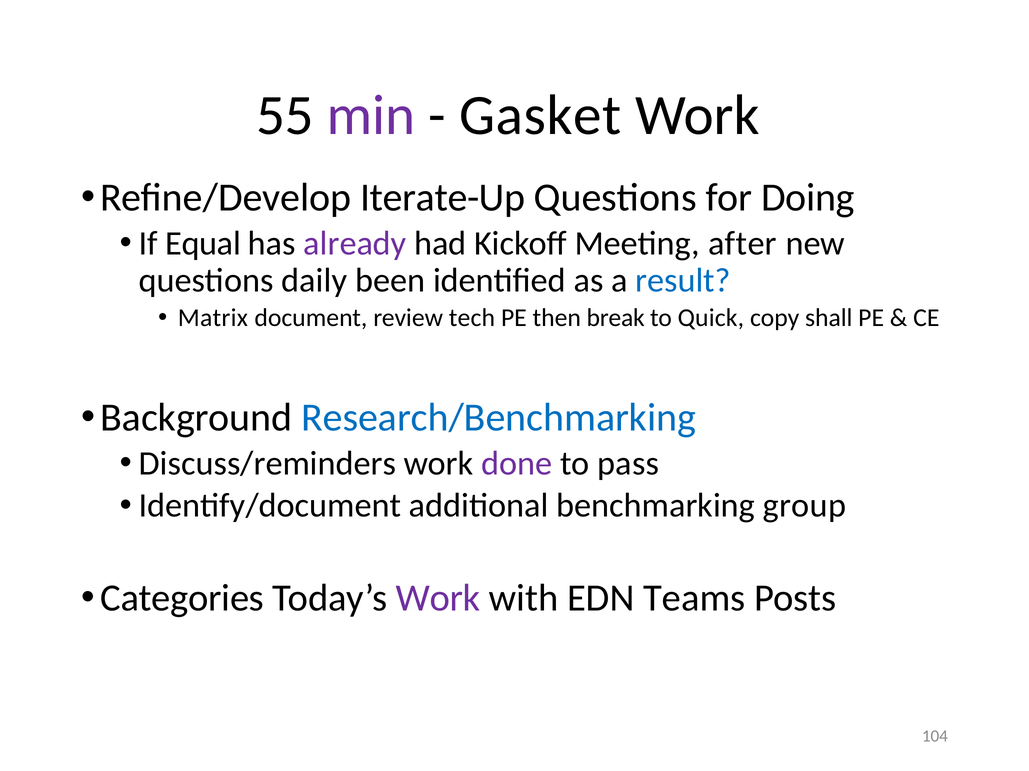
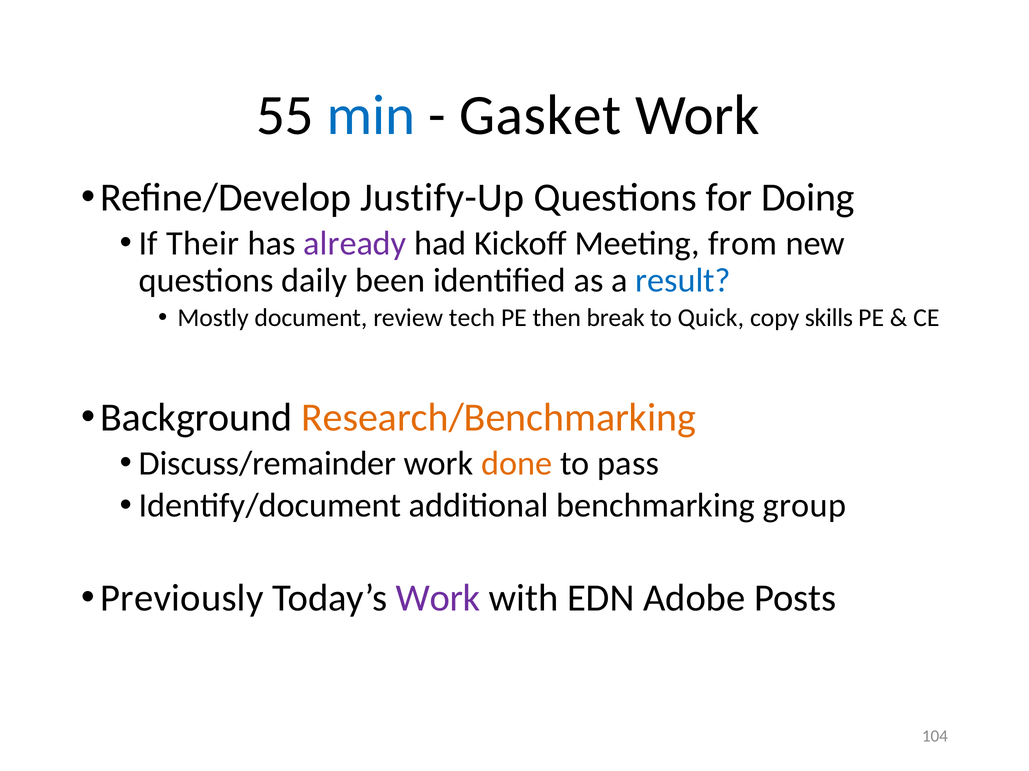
min colour: purple -> blue (371, 115)
Iterate-Up: Iterate-Up -> Justify-Up (442, 198)
Equal: Equal -> Their (203, 243)
after: after -> from (743, 243)
Matrix: Matrix -> Mostly (213, 318)
shall: shall -> skills (829, 318)
Research/Benchmarking colour: blue -> orange (498, 418)
Discuss/reminders: Discuss/reminders -> Discuss/remainder (268, 464)
done colour: purple -> orange (517, 464)
Categories: Categories -> Previously (182, 599)
Teams: Teams -> Adobe (694, 599)
